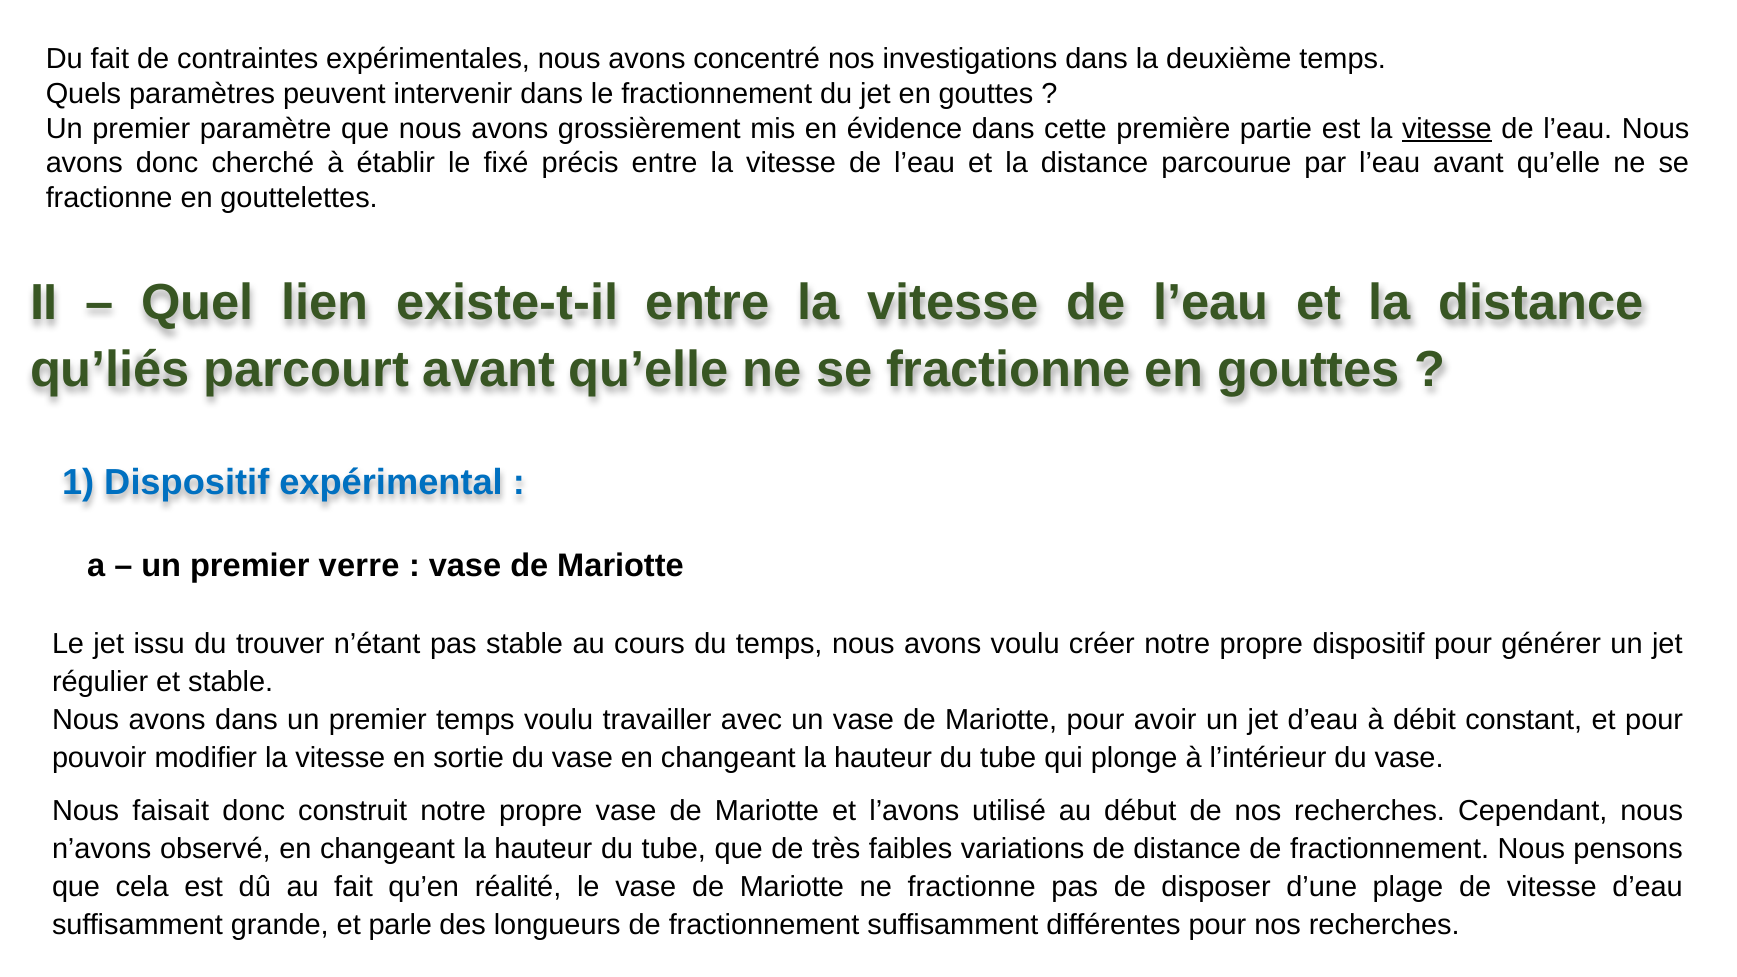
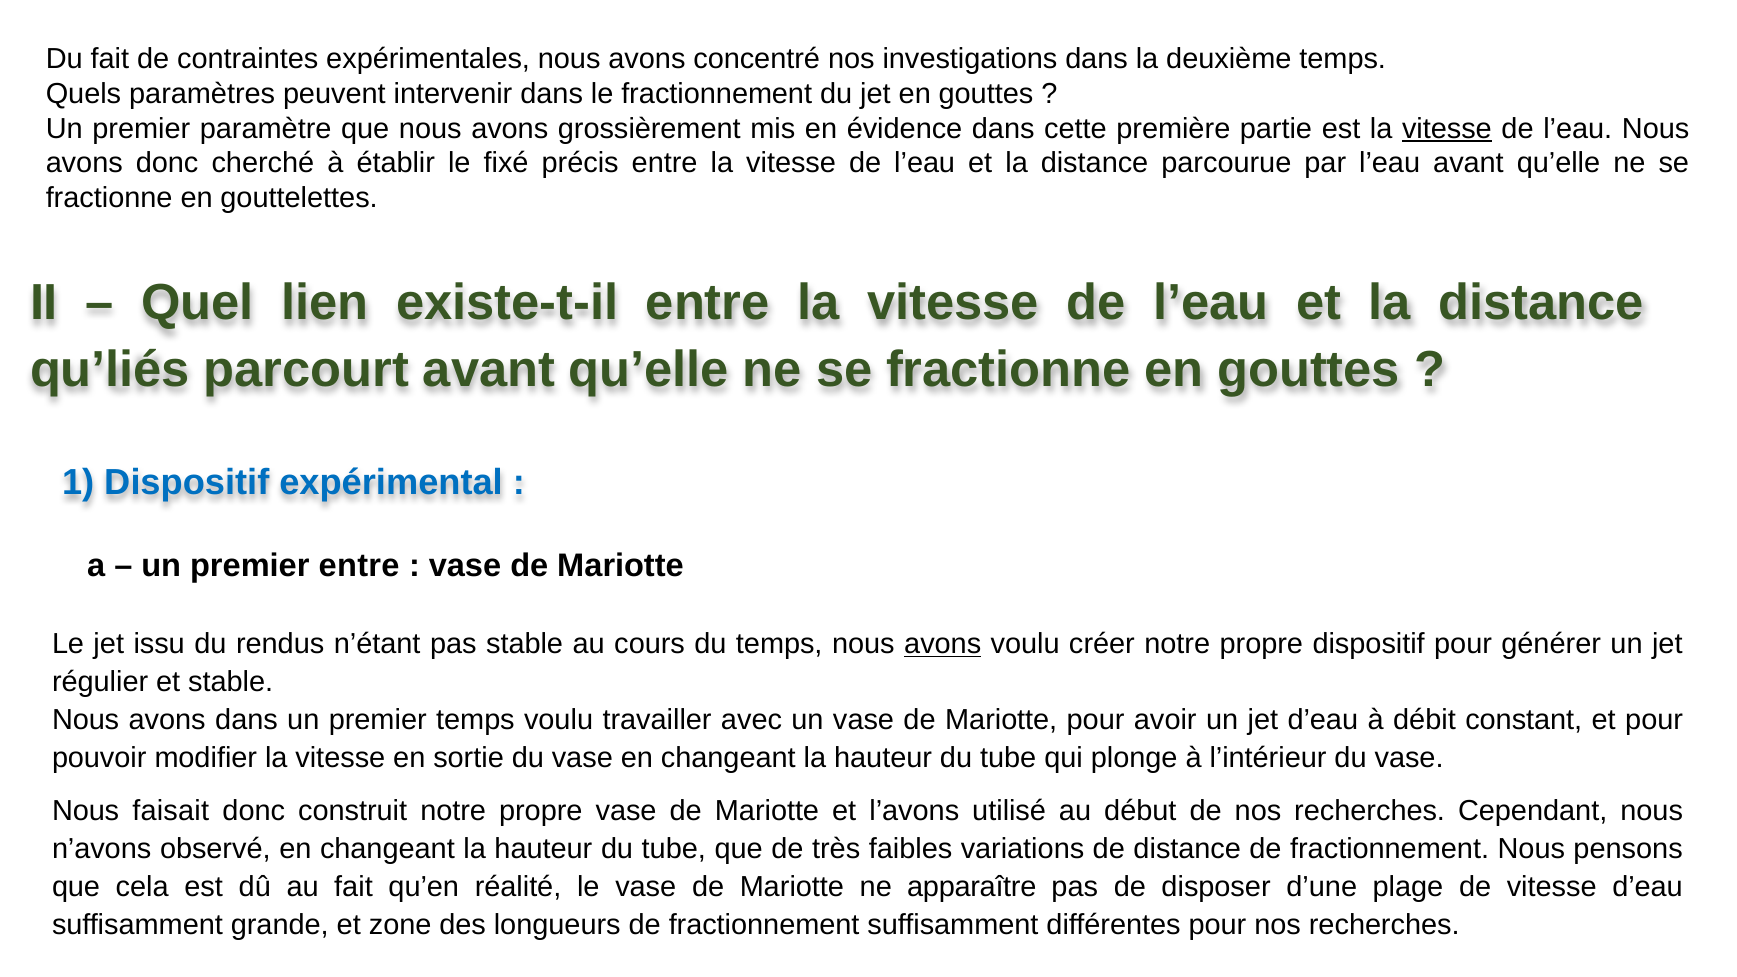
premier verre: verre -> entre (359, 566)
trouver: trouver -> rendus (280, 644)
avons underline: none -> present (943, 644)
ne fractionne: fractionne -> apparaître (972, 887)
parle: parle -> zone (400, 925)
